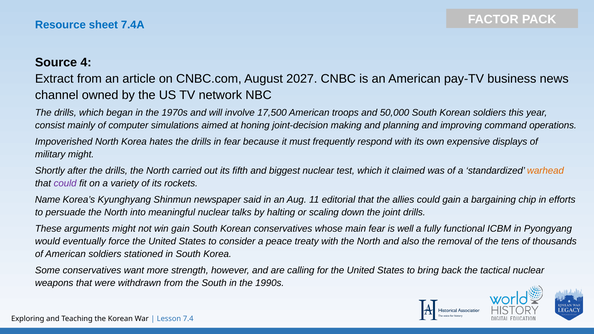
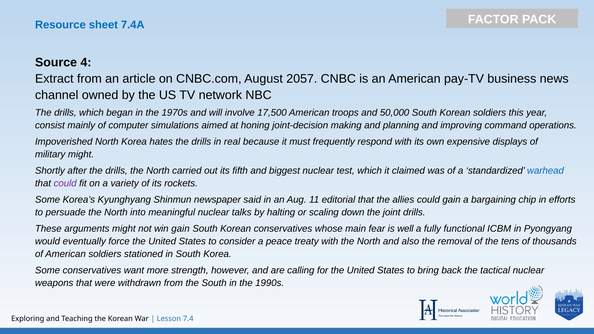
2027: 2027 -> 2057 (302, 79)
in fear: fear -> real (232, 142)
warhead colour: orange -> blue (545, 171)
Name: Name -> Some (48, 200)
